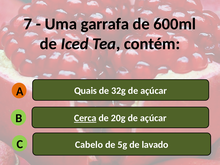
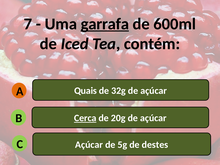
garrafa underline: none -> present (105, 24)
Cabelo: Cabelo -> Açúcar (89, 145)
lavado: lavado -> destes (155, 145)
